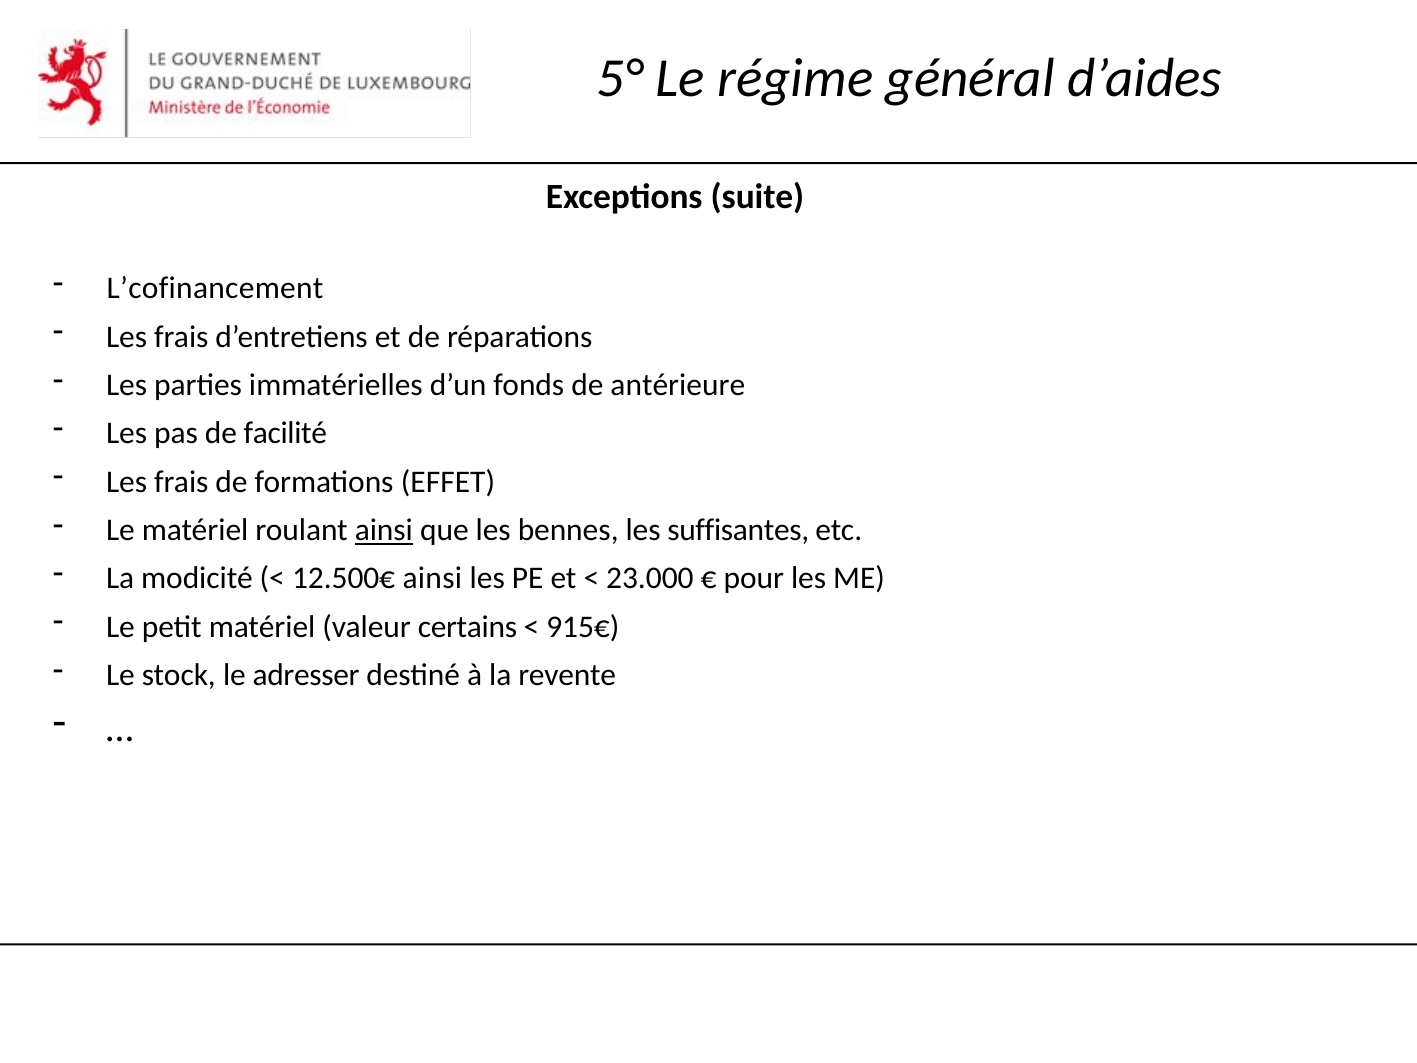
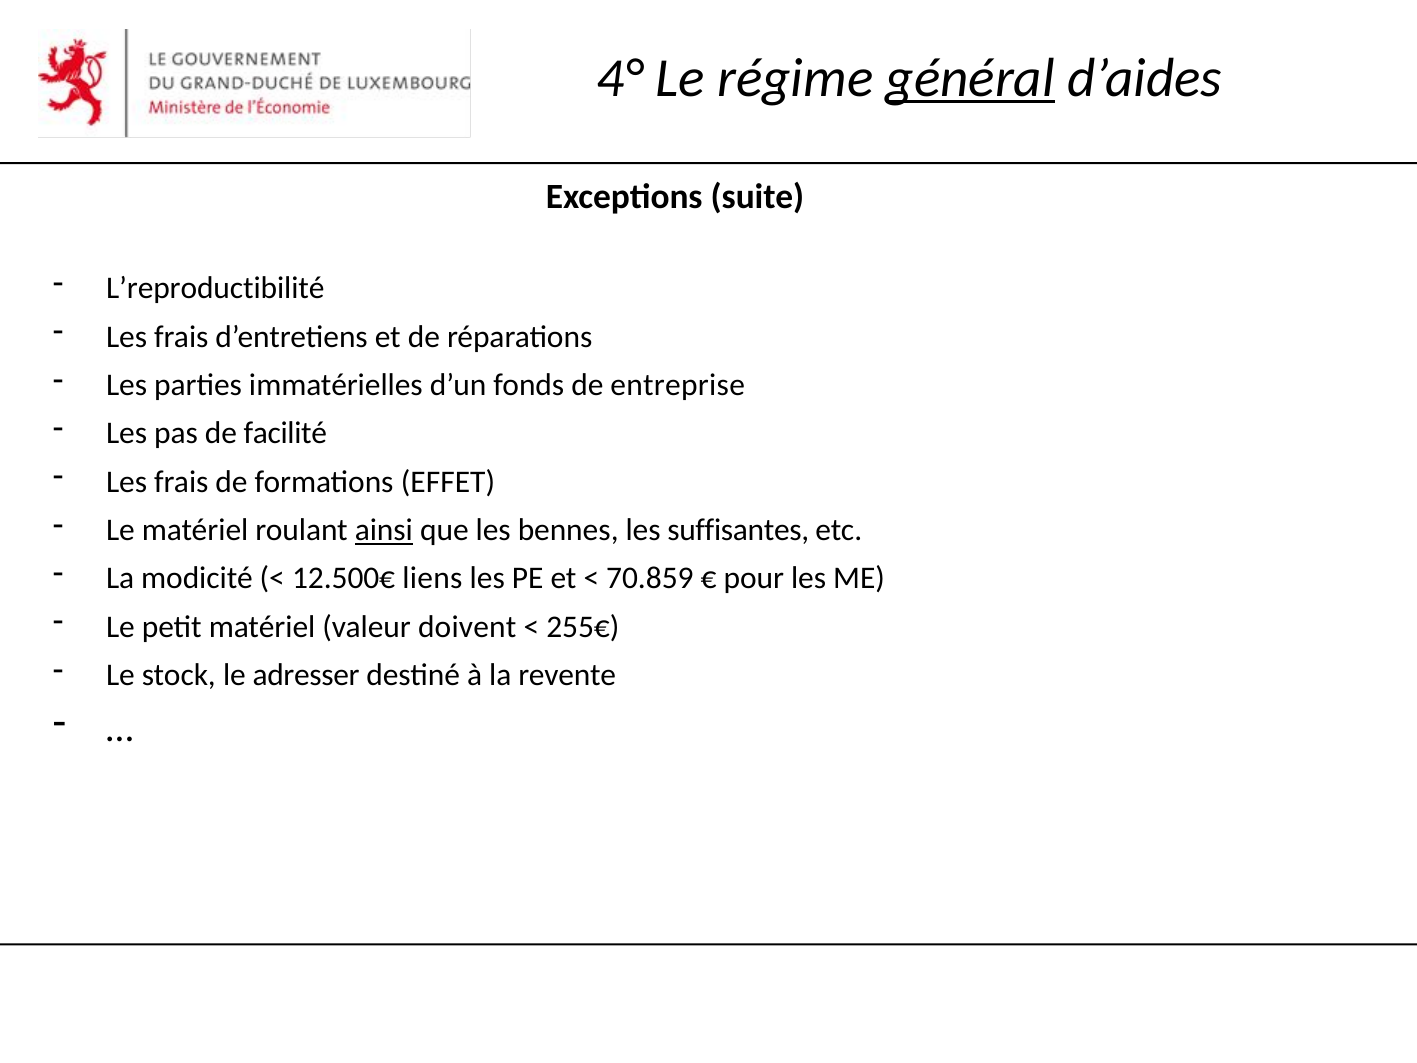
5°: 5° -> 4° (620, 78)
général underline: none -> present (970, 78)
L’cofinancement: L’cofinancement -> L’reproductibilité (215, 288)
antérieure: antérieure -> entreprise (678, 385)
12.500€ ainsi: ainsi -> liens (432, 578)
23.000: 23.000 -> 70.859 (650, 578)
certains: certains -> doivent (467, 627)
915€: 915€ -> 255€ (583, 627)
